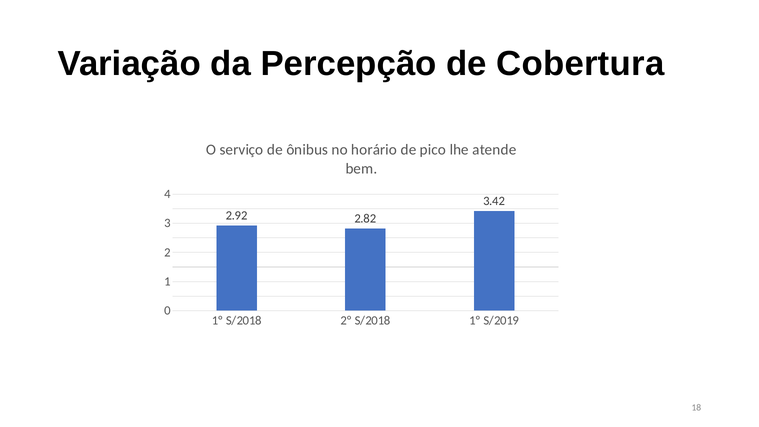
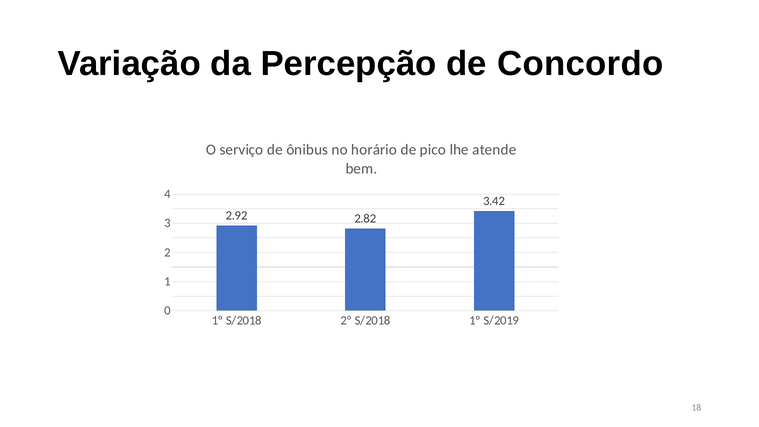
Cobertura: Cobertura -> Concordo (580, 64)
